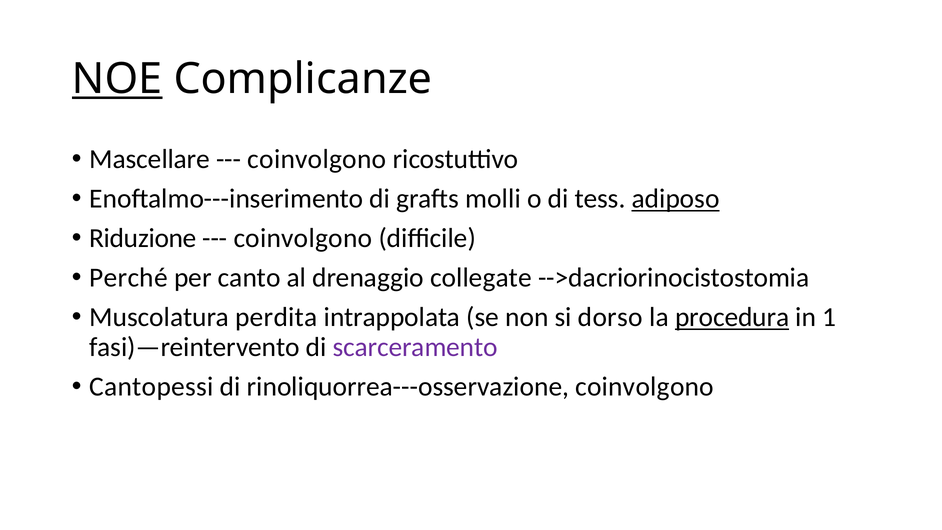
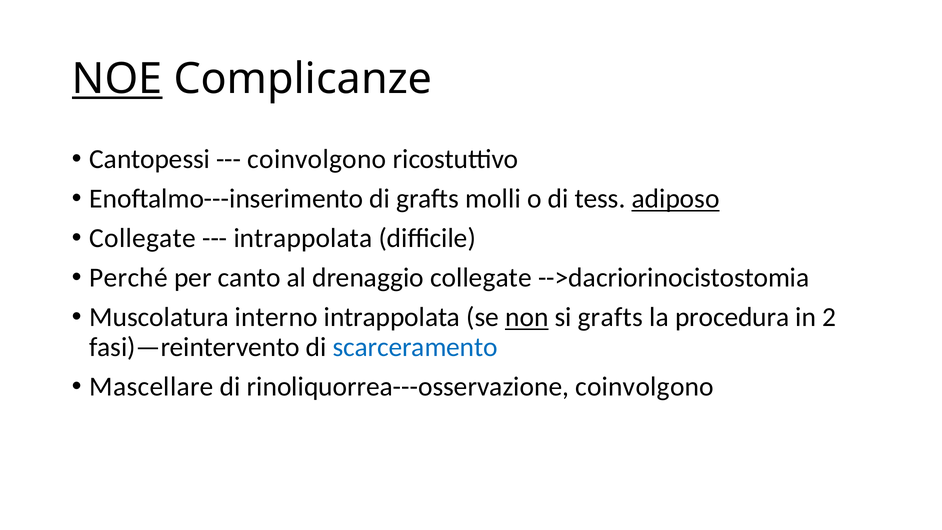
Mascellare: Mascellare -> Cantopessi (150, 159)
Riduzione: Riduzione -> Collegate (143, 238)
coinvolgono: coinvolgono -> intrappolata (303, 238)
perdita: perdita -> interno (276, 317)
non underline: none -> present (527, 317)
si dorso: dorso -> grafts (610, 317)
procedura underline: present -> none (732, 317)
1: 1 -> 2 (829, 317)
scarceramento colour: purple -> blue (415, 347)
Cantopessi: Cantopessi -> Mascellare (152, 386)
